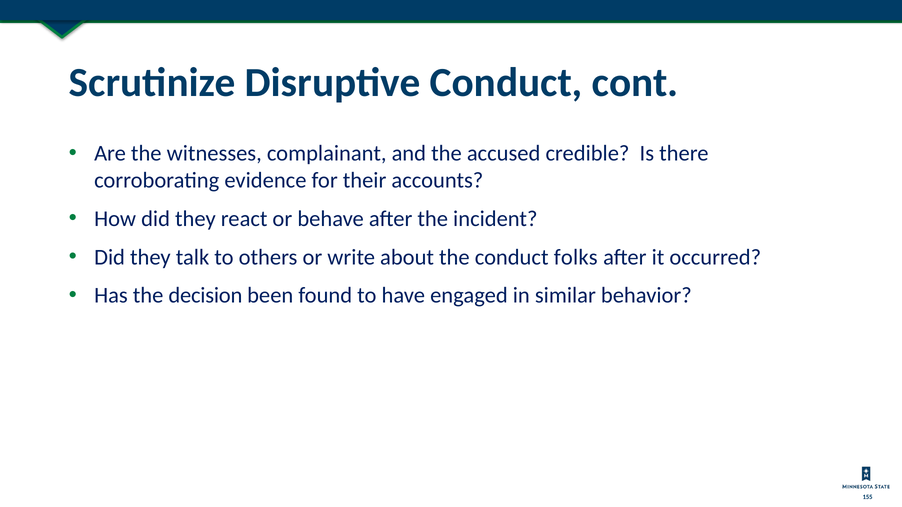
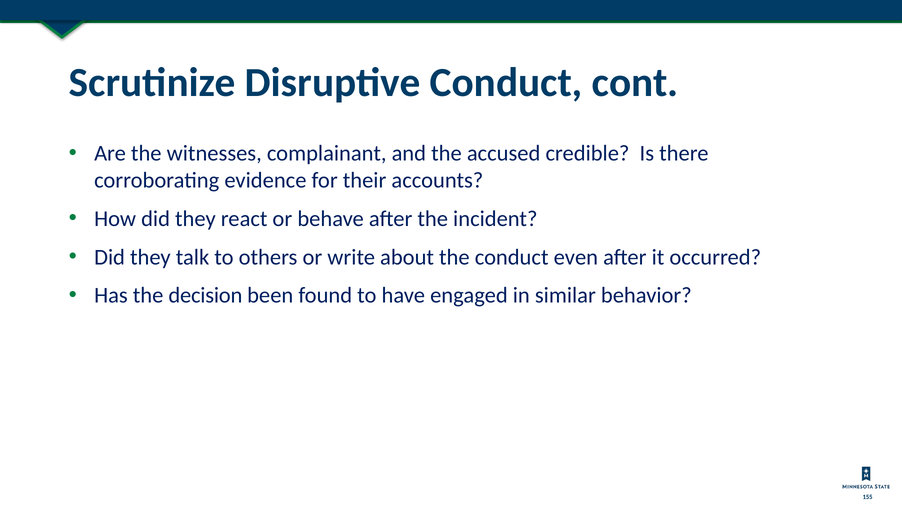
folks: folks -> even (576, 257)
